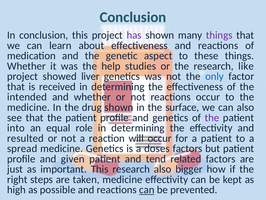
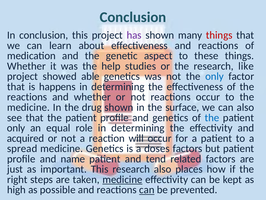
things colour: purple -> red (219, 35)
liver: liver -> able (90, 76)
received: received -> happens (57, 87)
intended: intended -> reactions (27, 97)
the colour: purple -> blue (212, 117)
into: into -> only (16, 128)
resulted: resulted -> acquired (26, 138)
given: given -> name (73, 159)
bigger: bigger -> places (189, 169)
medicine underline: none -> present (122, 179)
